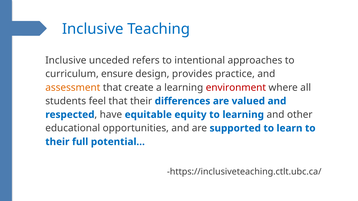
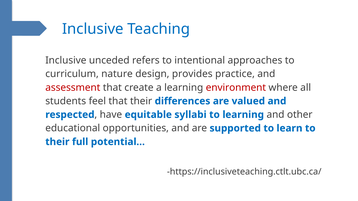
ensure: ensure -> nature (117, 74)
assessment colour: orange -> red (73, 88)
equity: equity -> syllabi (191, 115)
